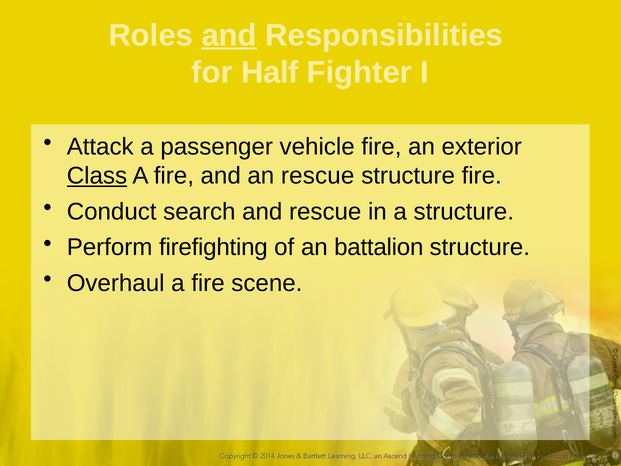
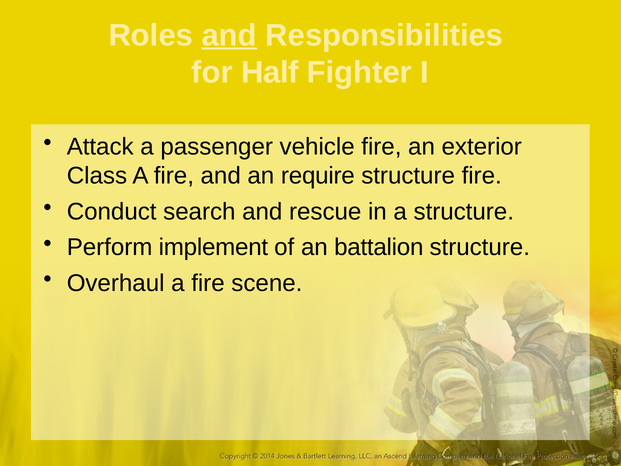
Class underline: present -> none (97, 176)
an rescue: rescue -> require (318, 176)
firefighting: firefighting -> implement (213, 247)
